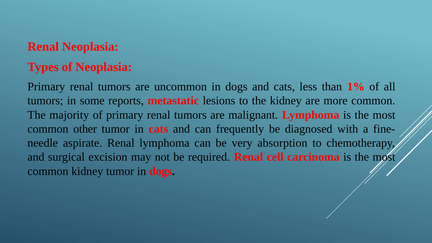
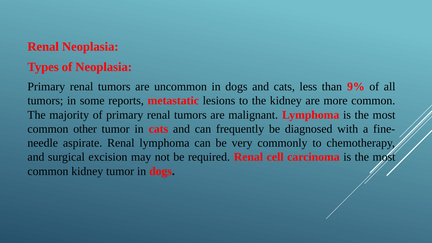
1%: 1% -> 9% (356, 87)
absorption: absorption -> commonly (282, 143)
